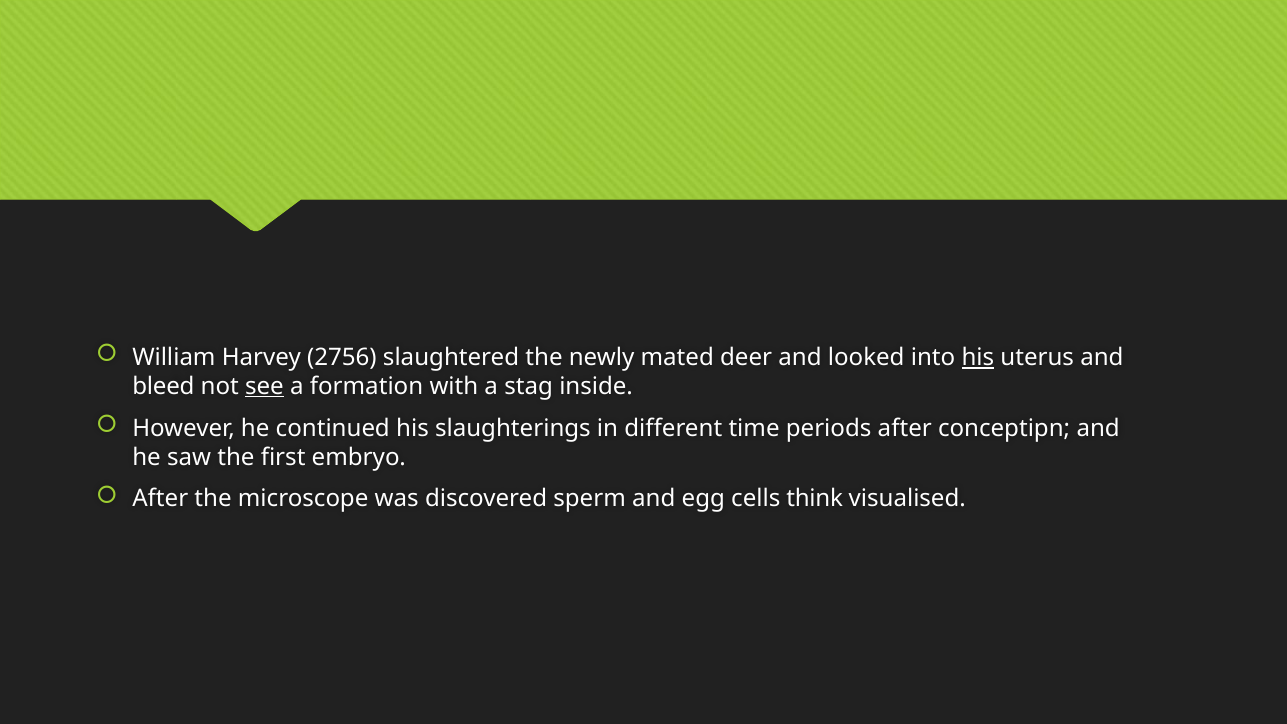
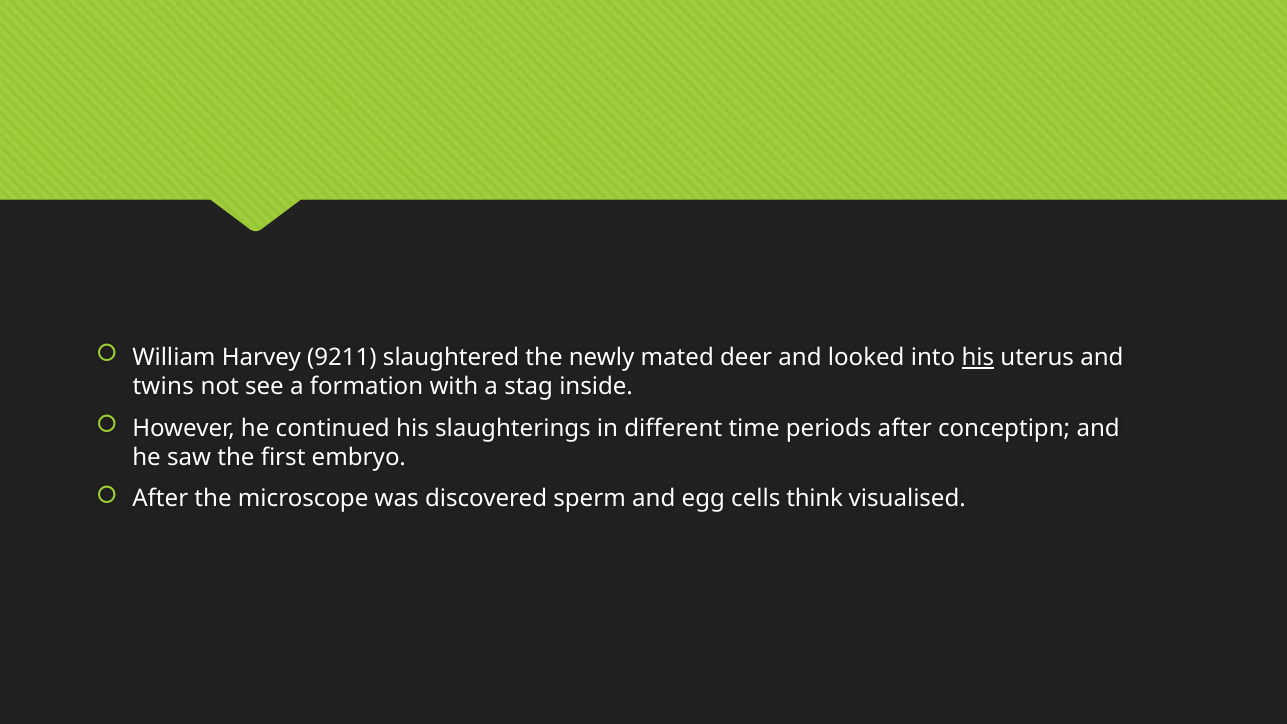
2756: 2756 -> 9211 (342, 357)
bleed: bleed -> twins (163, 386)
see underline: present -> none (264, 386)
